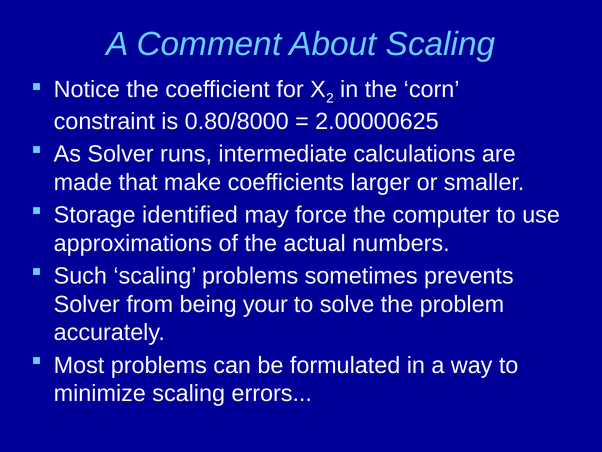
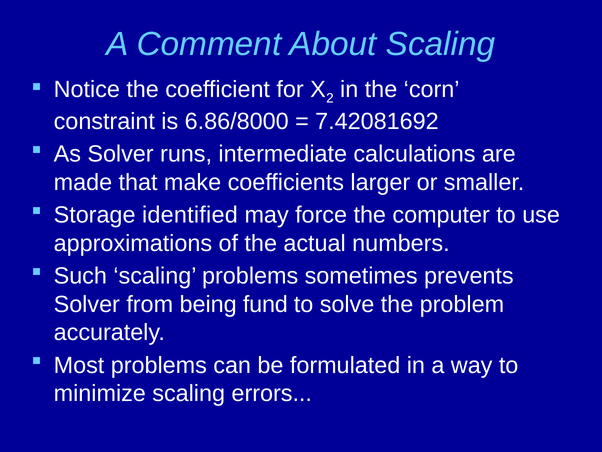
0.80/8000: 0.80/8000 -> 6.86/8000 (237, 121)
2.00000625: 2.00000625 -> 7.42081692 (377, 121)
your: your -> fund (265, 304)
